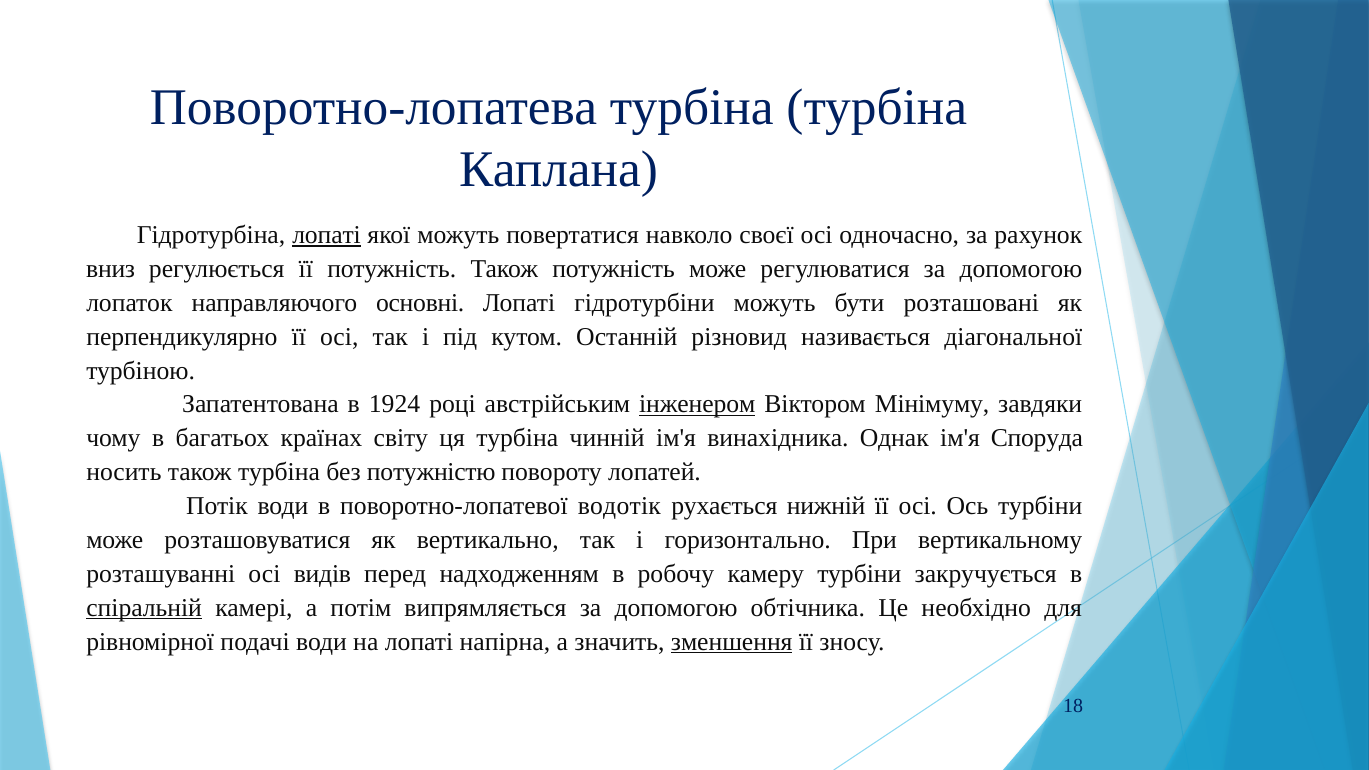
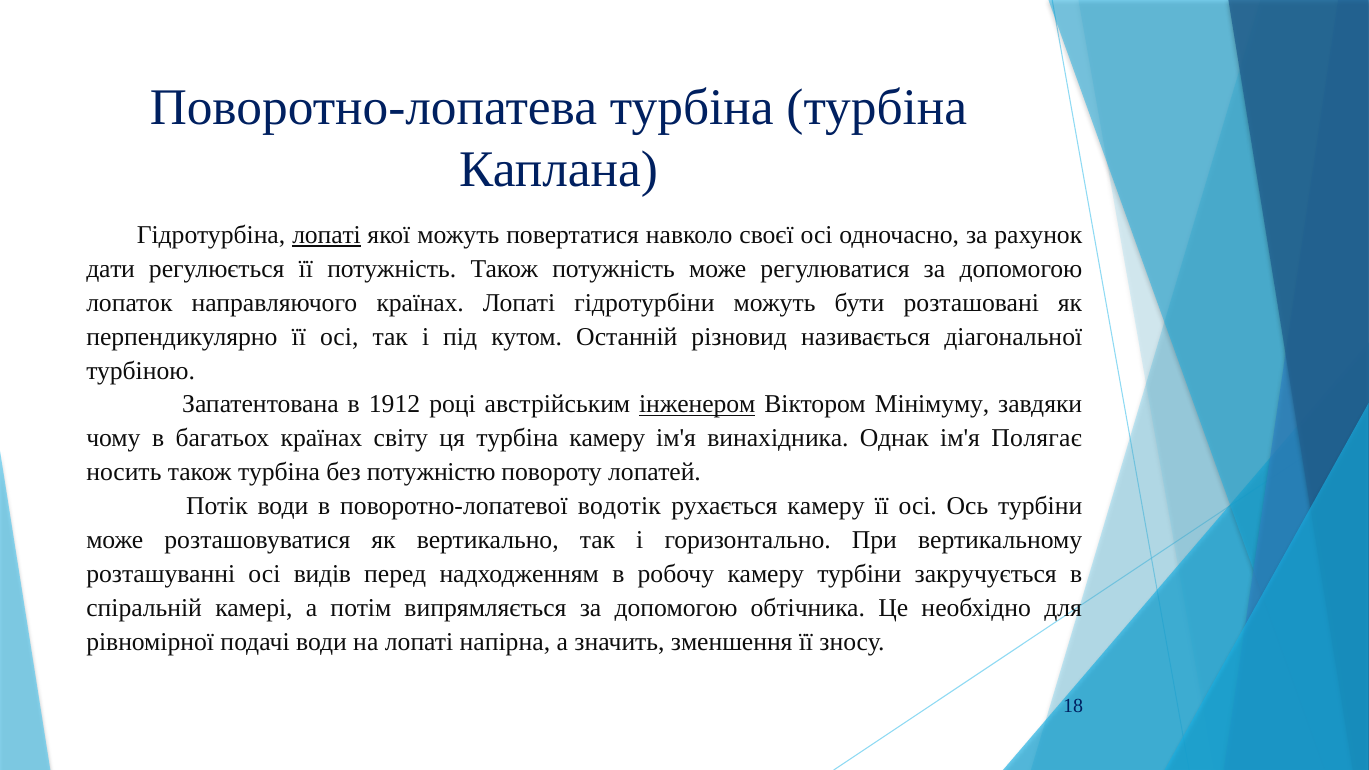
вниз: вниз -> дати (111, 269)
направляючого основні: основні -> країнах (420, 303)
1924: 1924 -> 1912 (395, 404)
турбіна чинній: чинній -> камеру (607, 438)
Споруда: Споруда -> Полягає (1037, 438)
рухається нижній: нижній -> камеру (826, 506)
спіральній underline: present -> none (144, 608)
зменшення underline: present -> none (732, 642)
